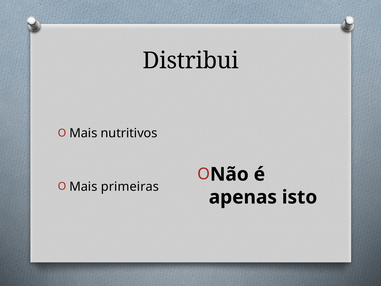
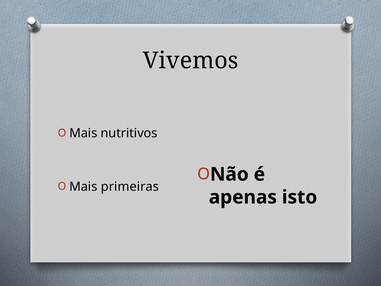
Distribui: Distribui -> Vivemos (191, 61)
